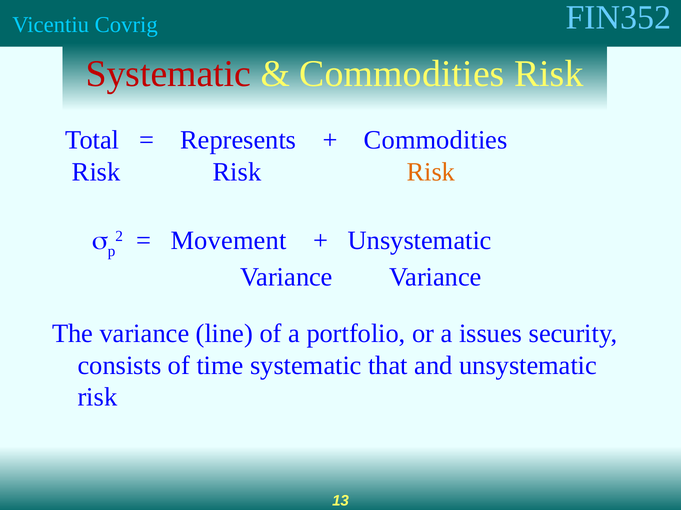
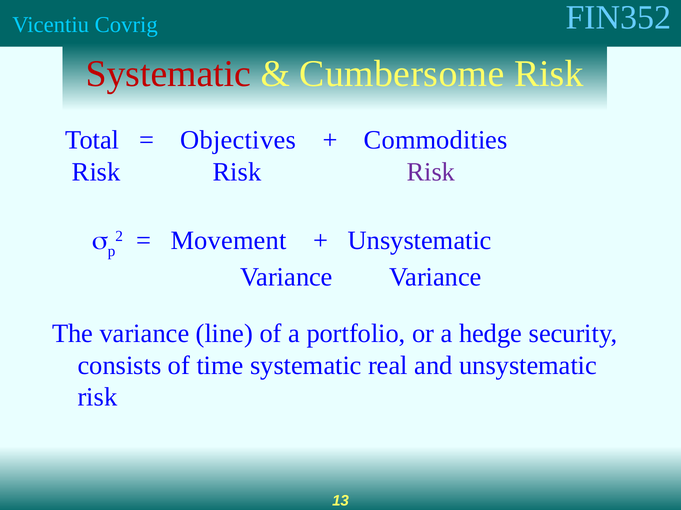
Commodities: Commodities -> Cumbersome (402, 74)
Represents: Represents -> Objectives (238, 140)
Risk colour: orange -> purple (431, 172)
issues: issues -> hedge (491, 334)
that: that -> real (388, 366)
